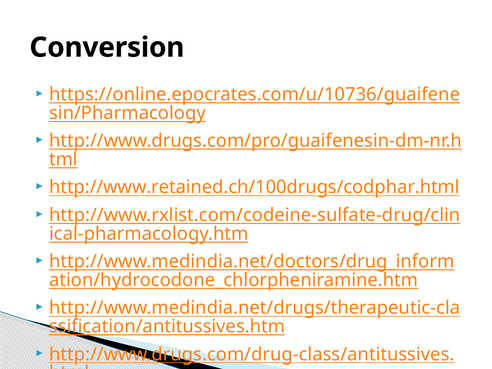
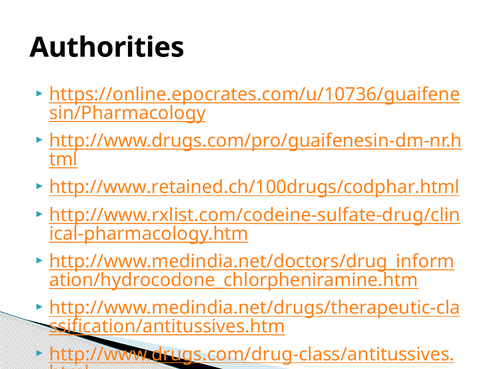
Conversion: Conversion -> Authorities (107, 47)
